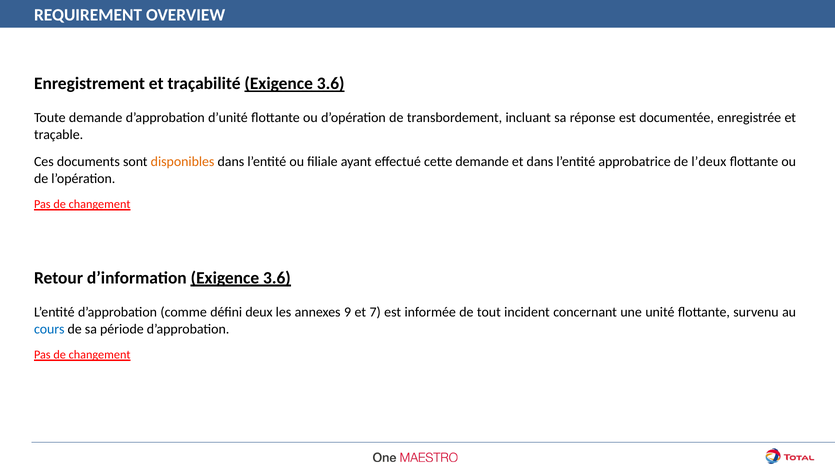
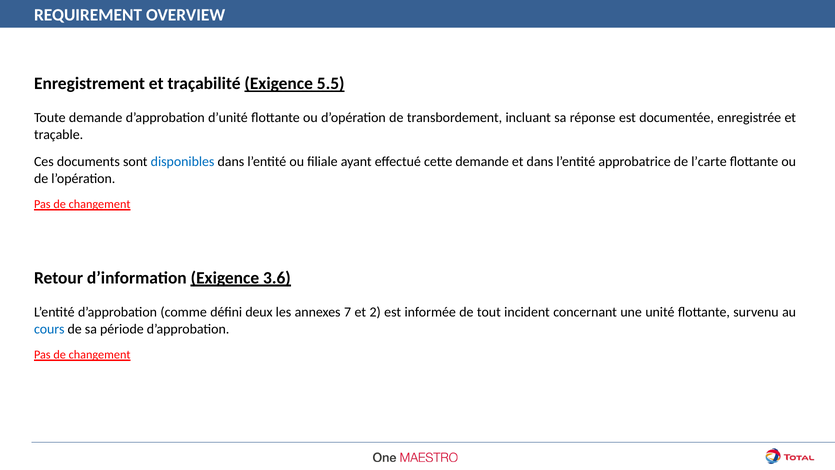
traçabilité Exigence 3.6: 3.6 -> 5.5 (331, 84)
disponibles colour: orange -> blue (183, 162)
l’deux: l’deux -> l’carte (709, 162)
9: 9 -> 7 (348, 312)
7: 7 -> 2 (375, 312)
